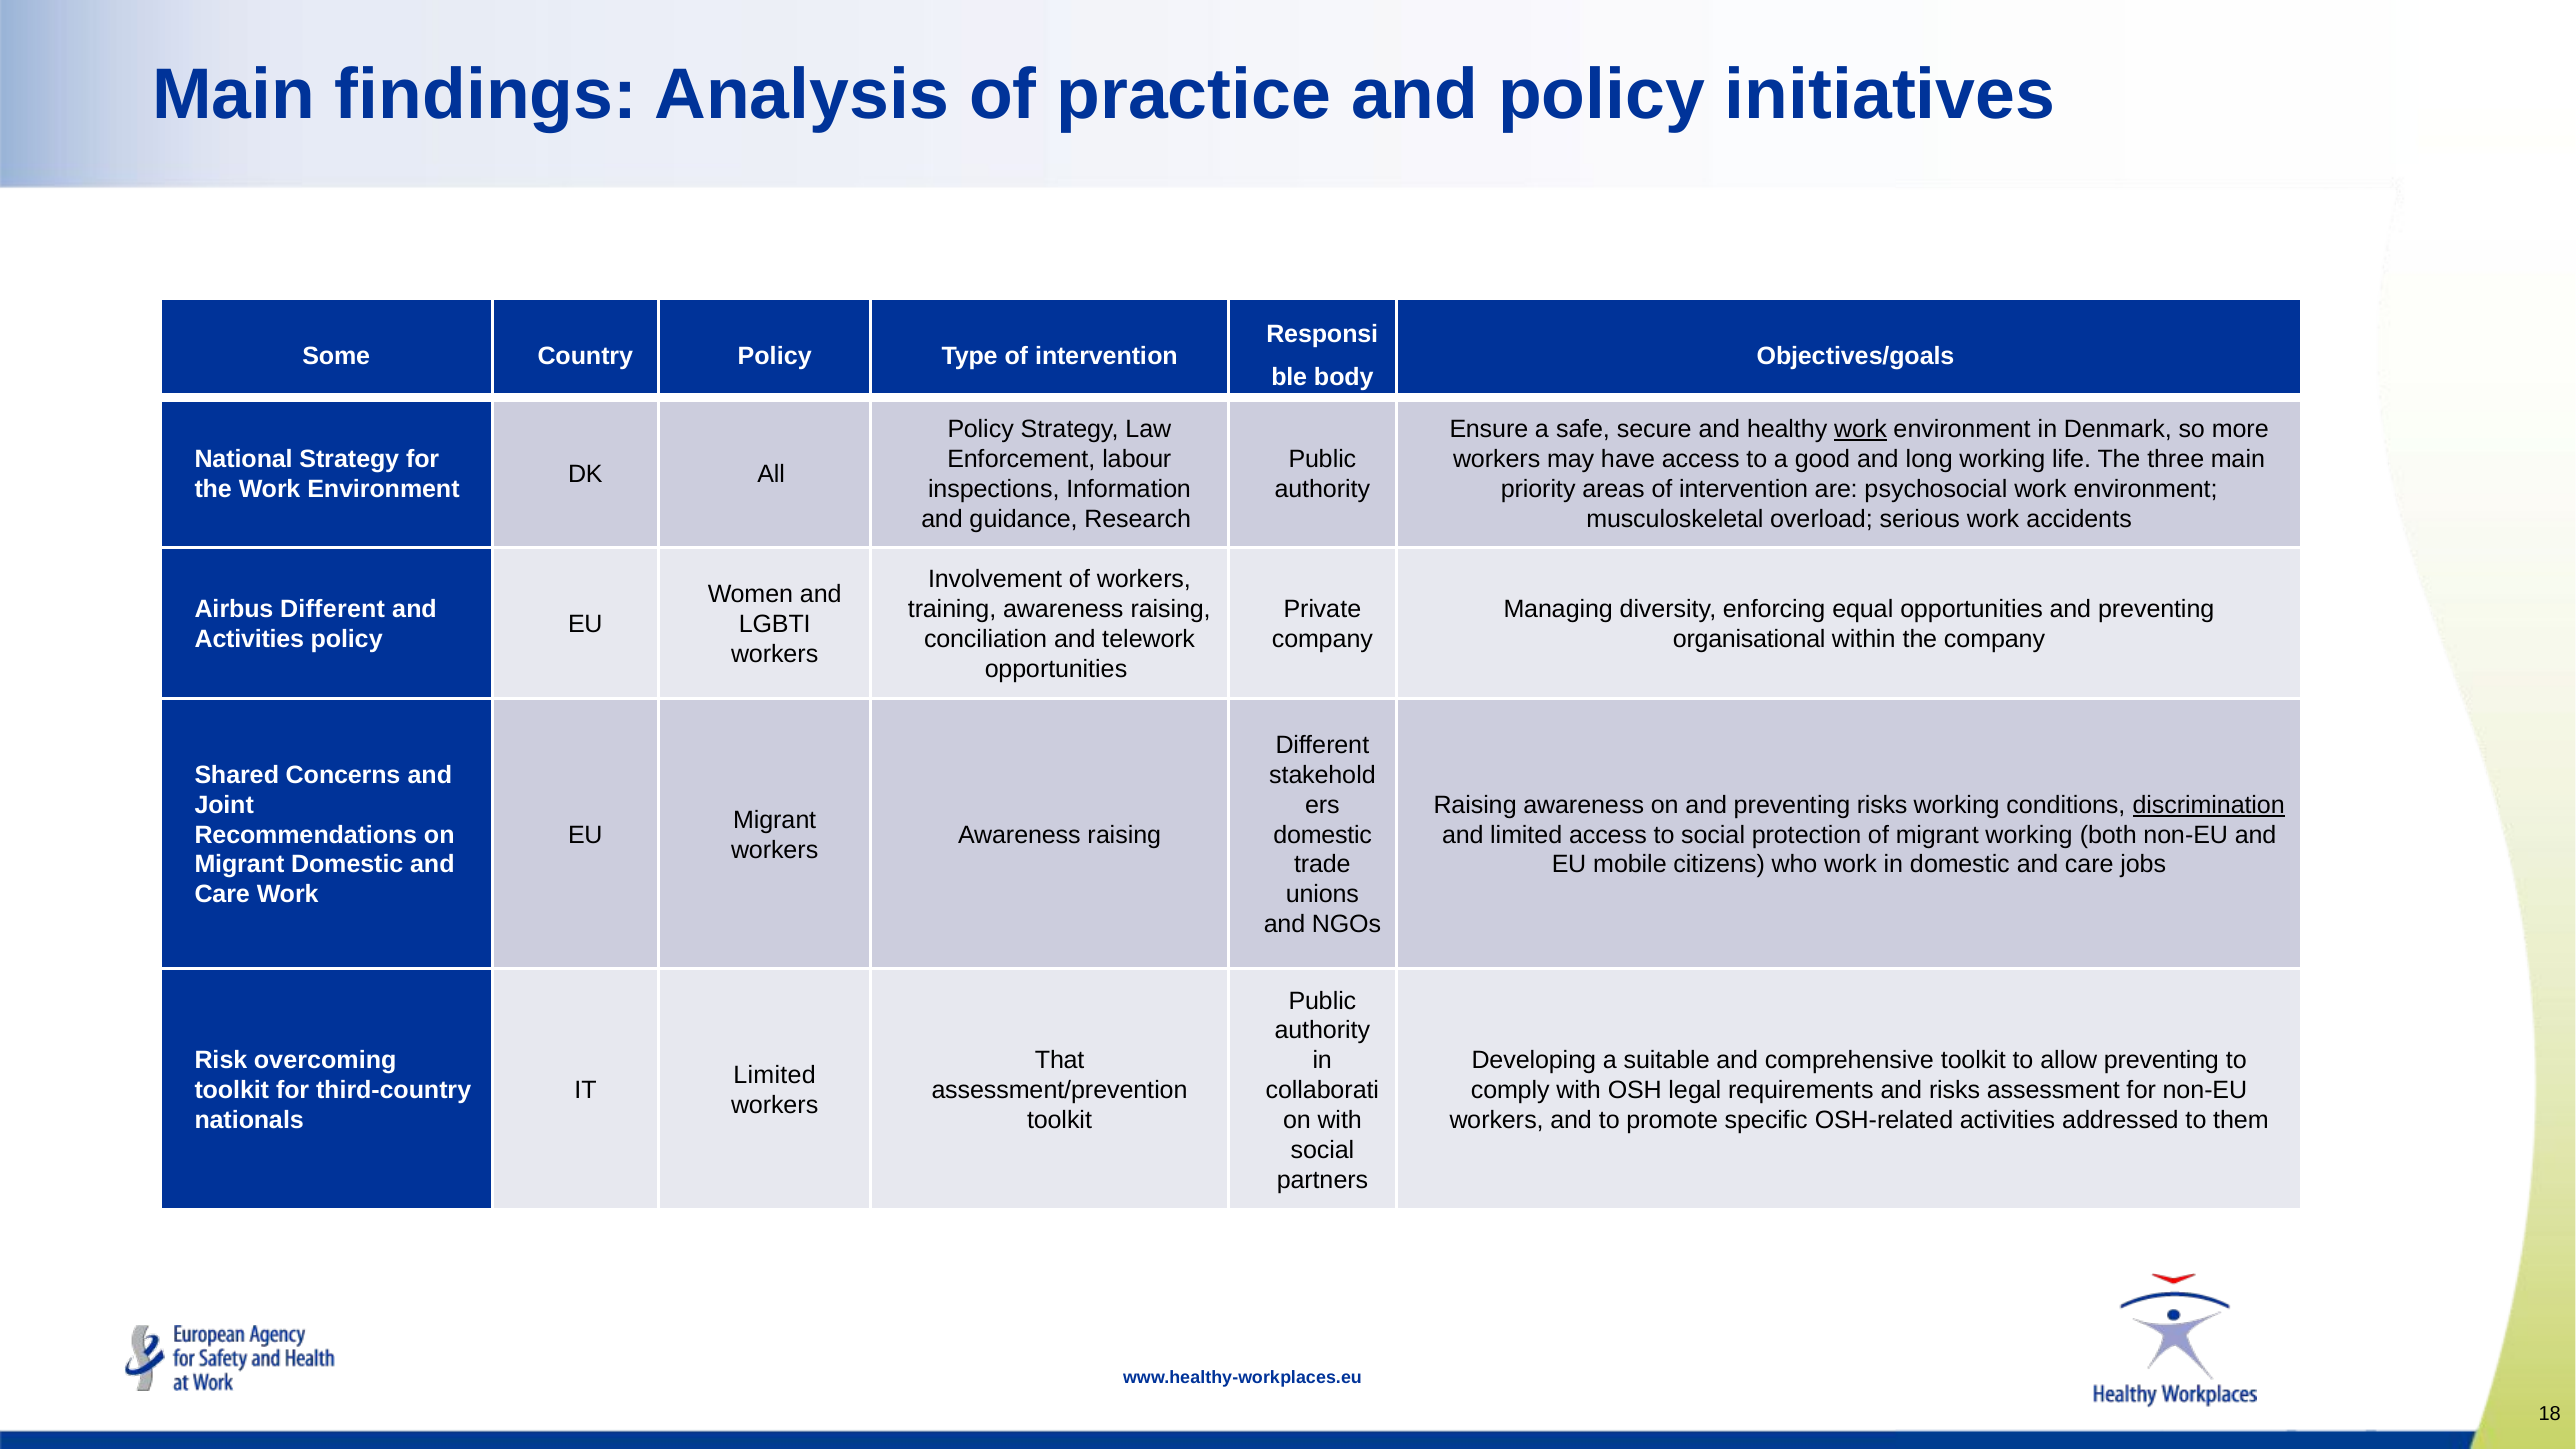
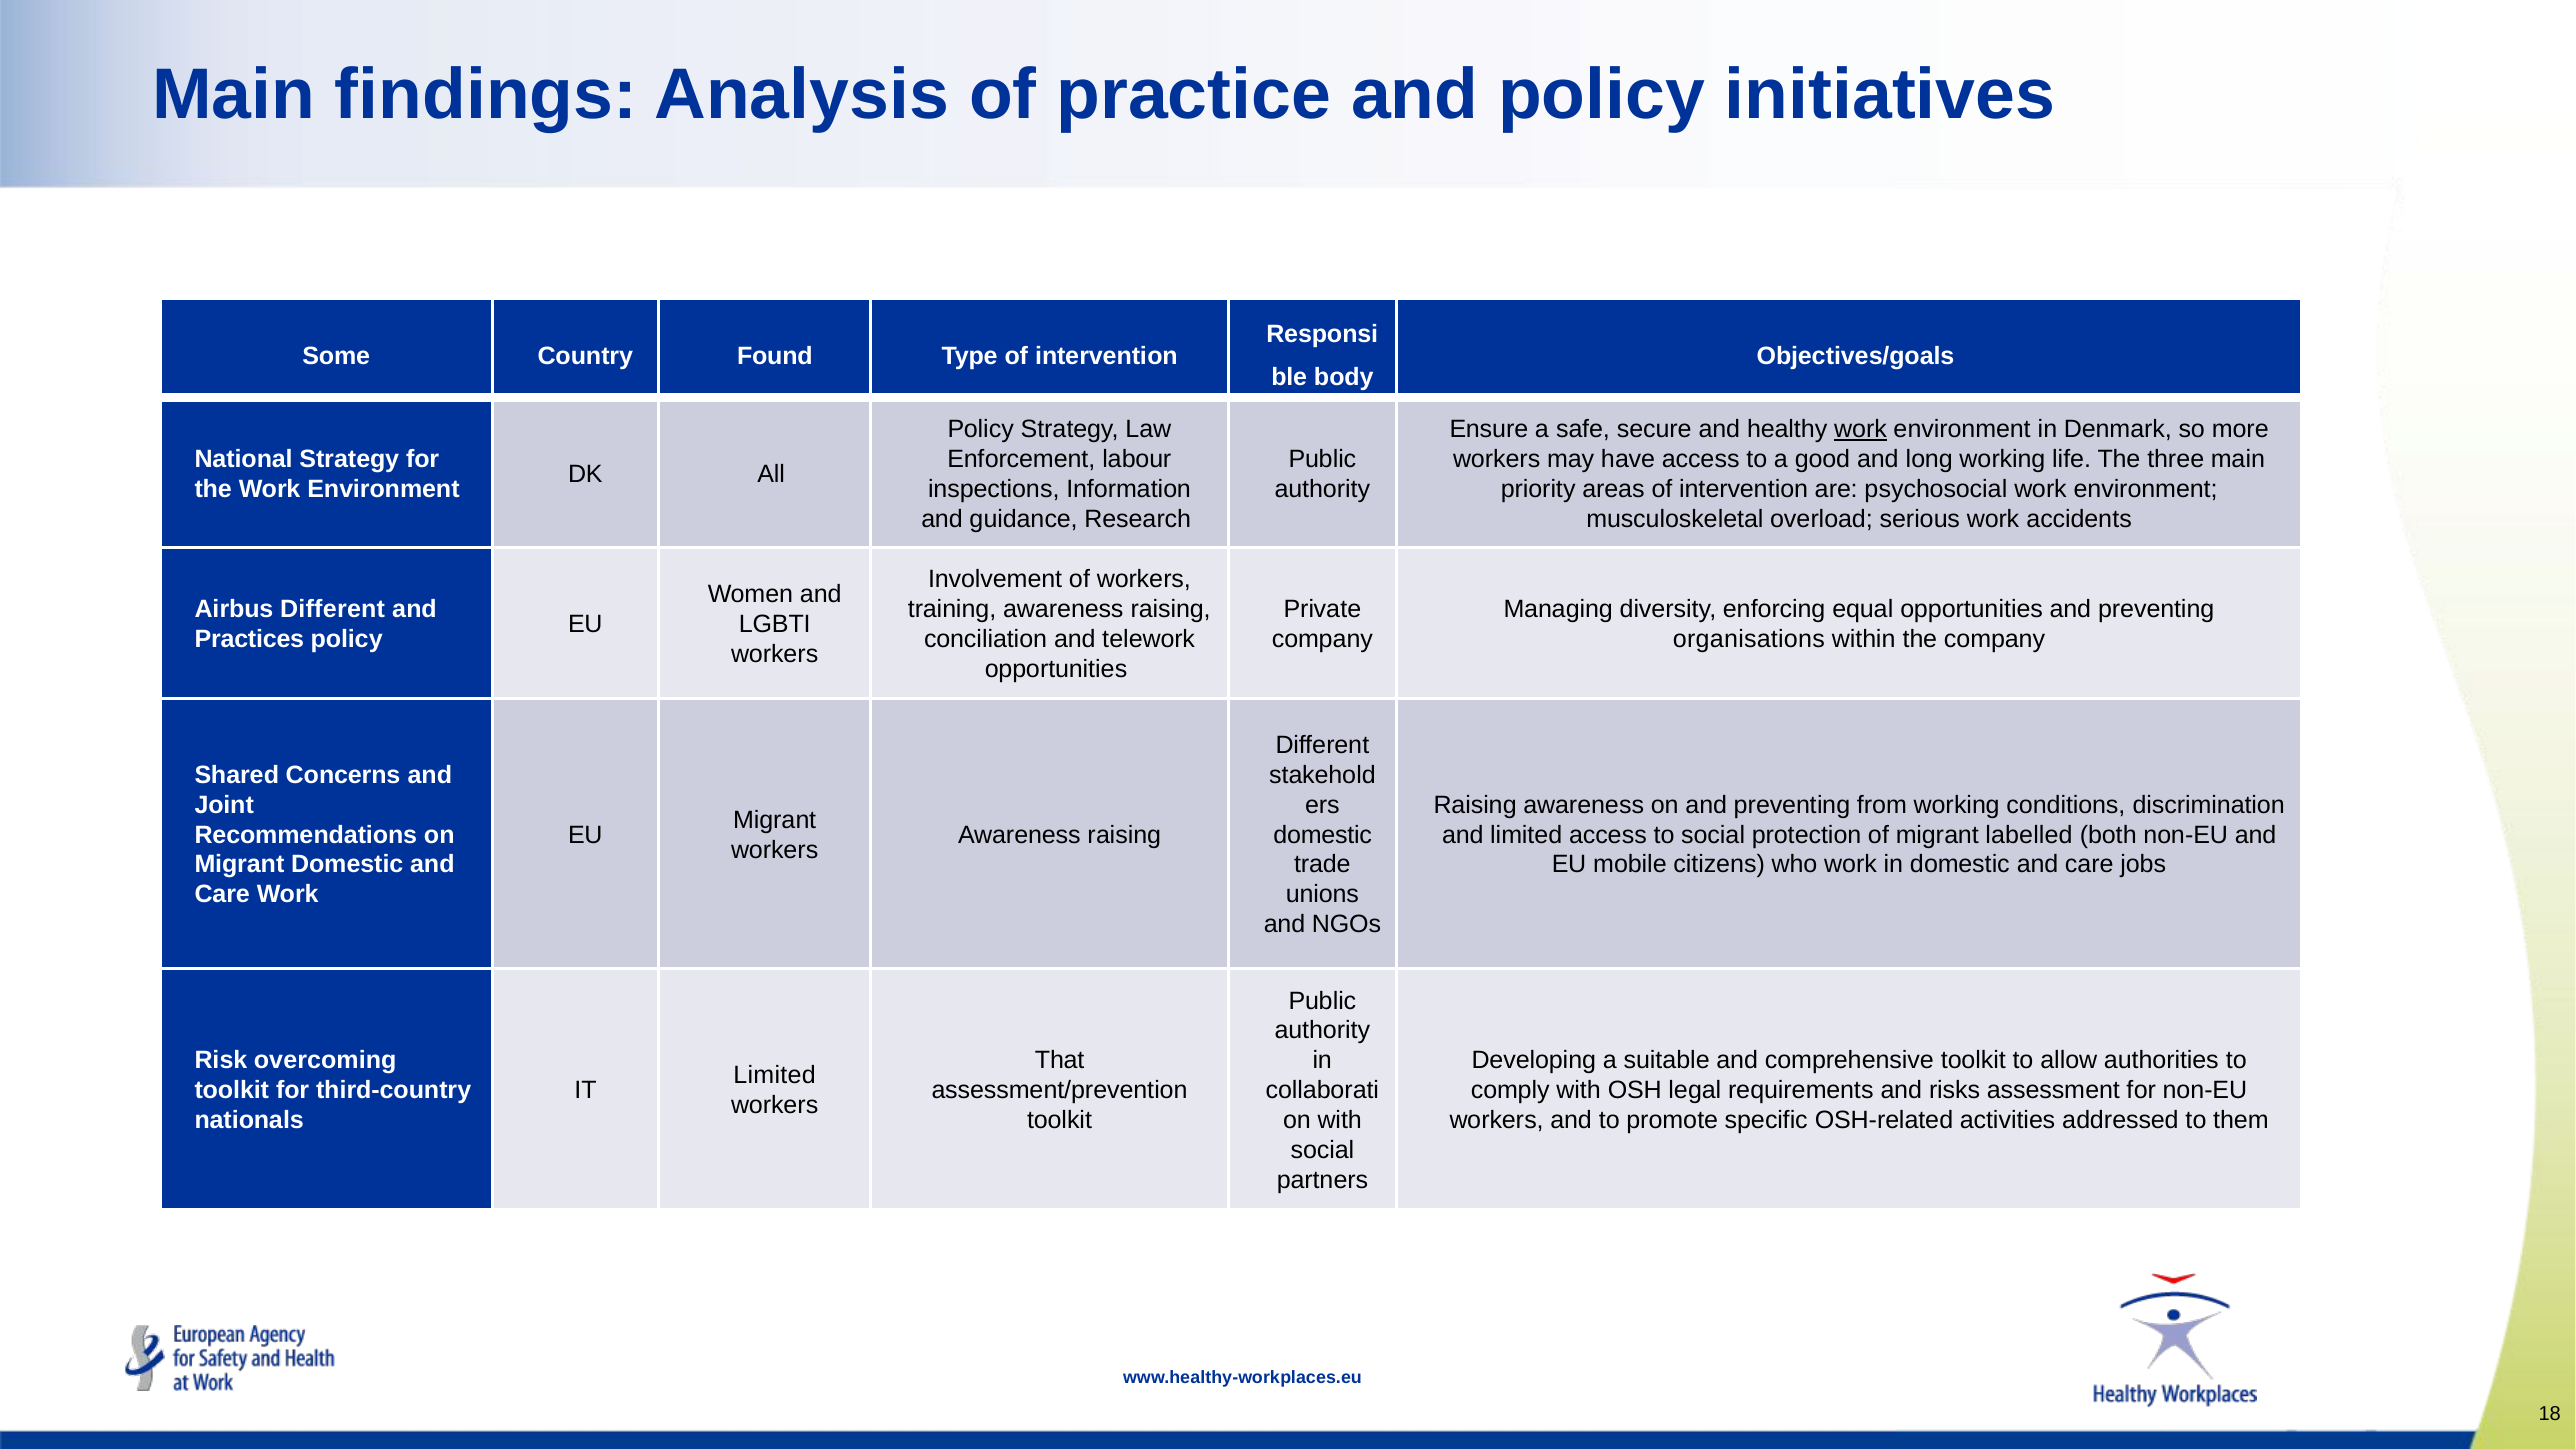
Country Policy: Policy -> Found (775, 356)
Activities: Activities -> Practices (249, 639)
organisational: organisational -> organisations (1749, 639)
preventing risks: risks -> from (1882, 805)
discrimination underline: present -> none (2209, 805)
migrant working: working -> labelled (2029, 835)
allow preventing: preventing -> authorities (2161, 1061)
